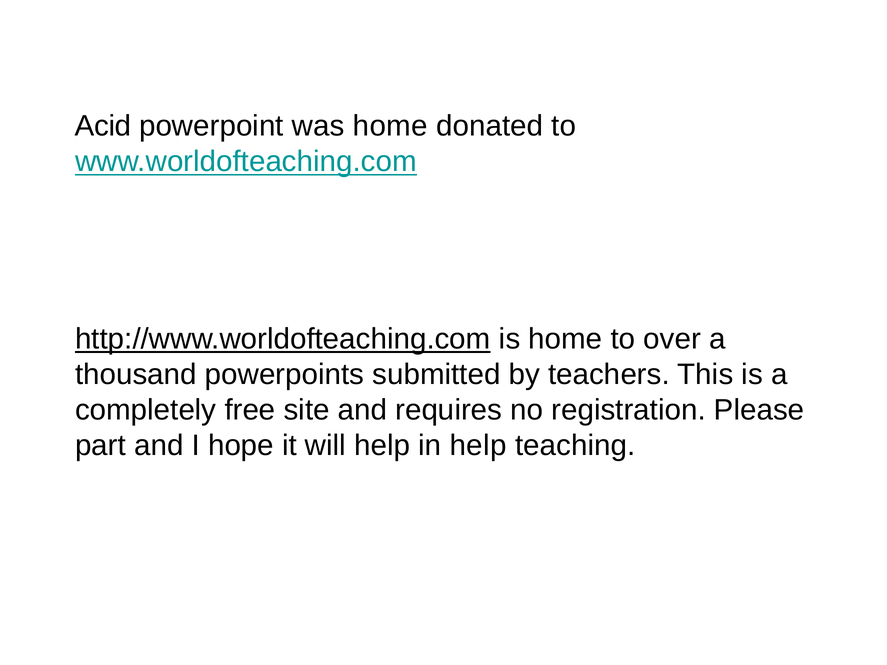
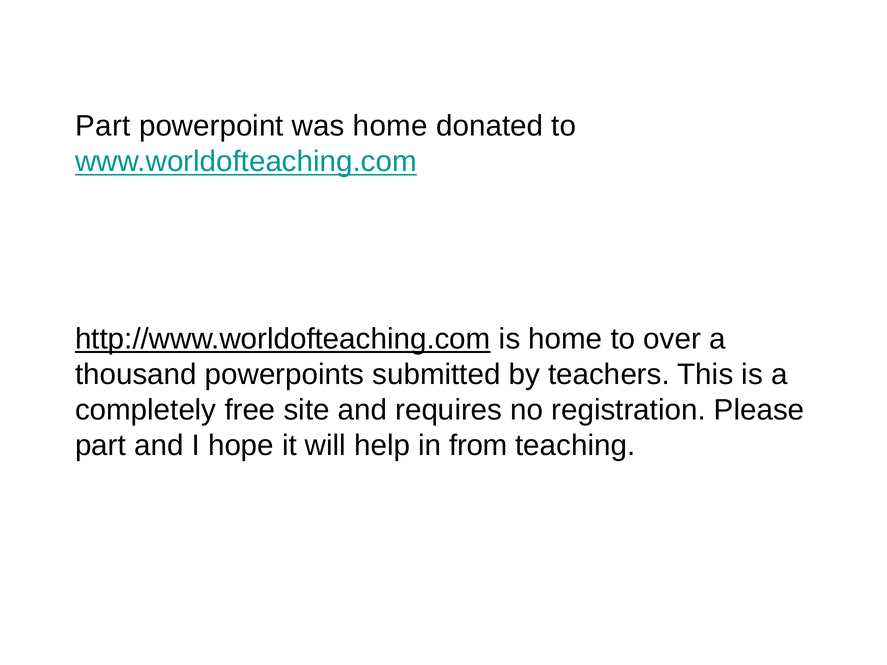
Acid: Acid -> Part (103, 126)
in help: help -> from (478, 446)
